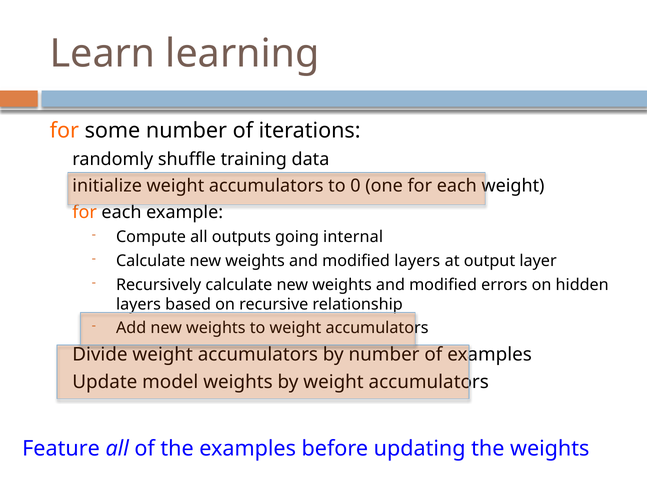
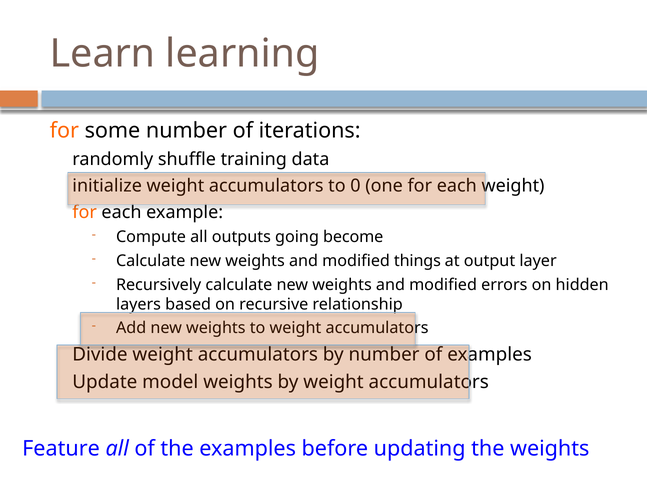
internal: internal -> become (353, 237)
modified layers: layers -> things (417, 261)
